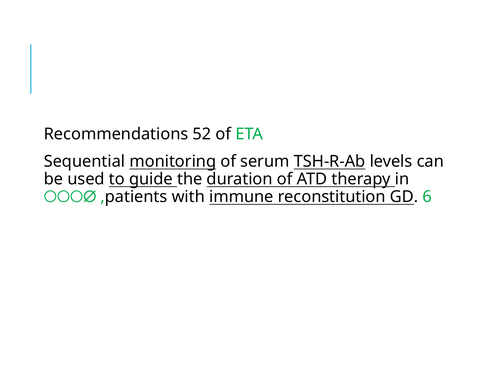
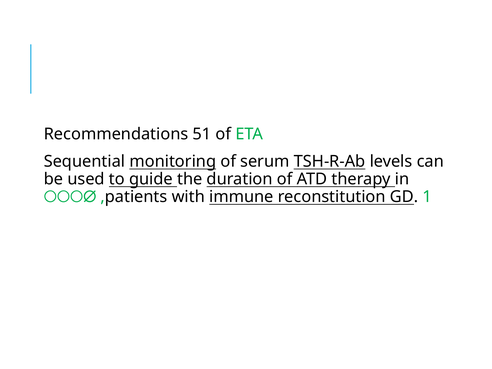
52: 52 -> 51 (202, 134)
6: 6 -> 1 (427, 197)
